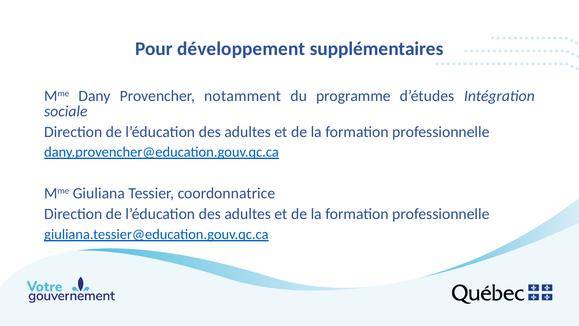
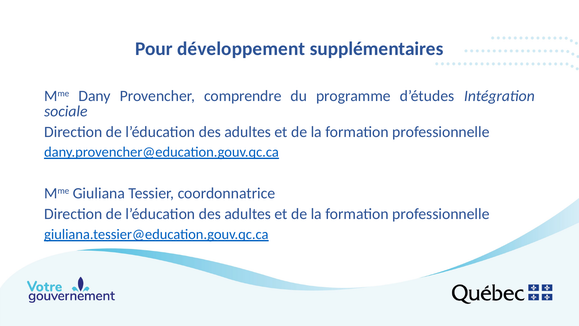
notamment: notamment -> comprendre (243, 96)
